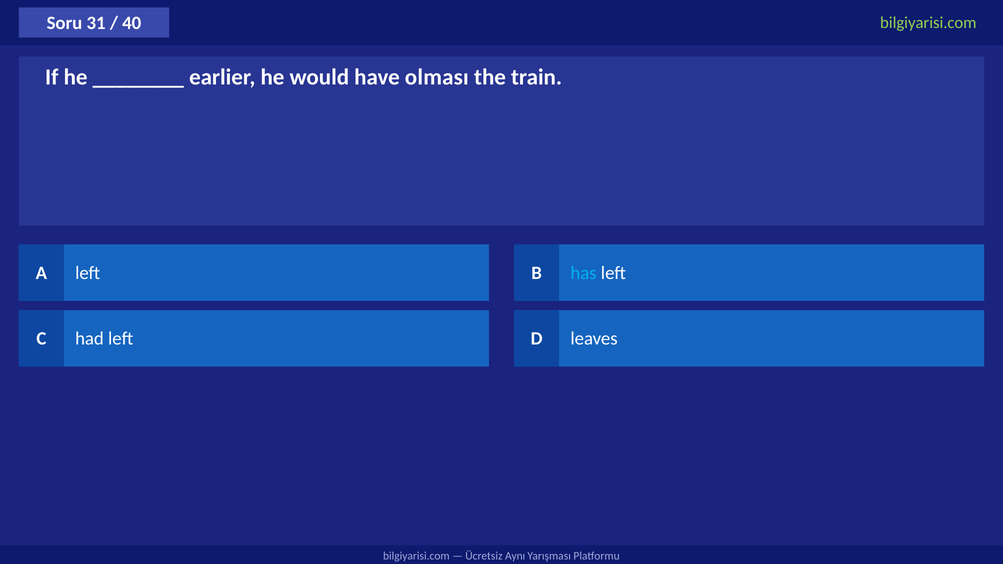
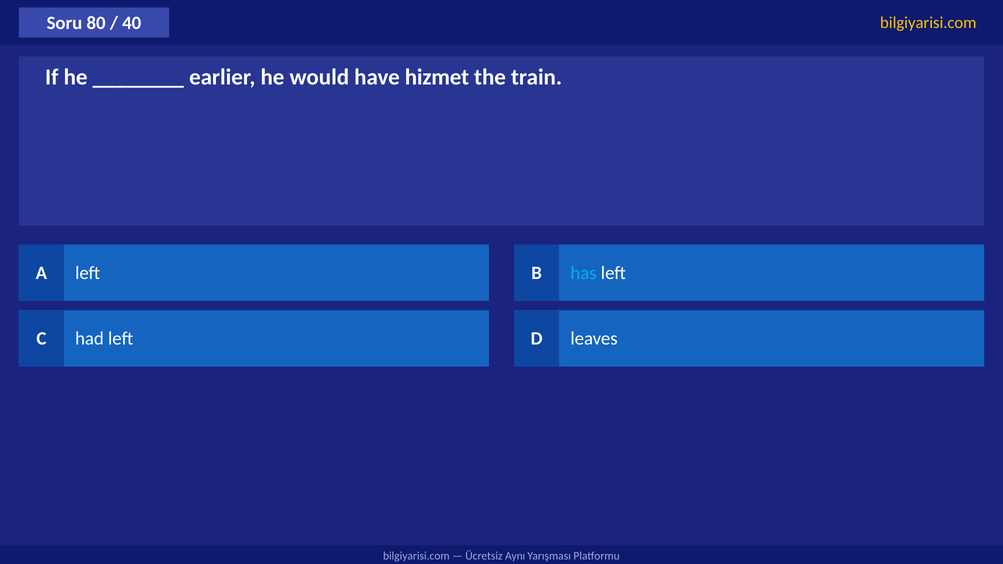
31: 31 -> 80 (96, 23)
bilgiyarisi.com colour: light green -> yellow (928, 23)
olması: olması -> hizmet (437, 77)
